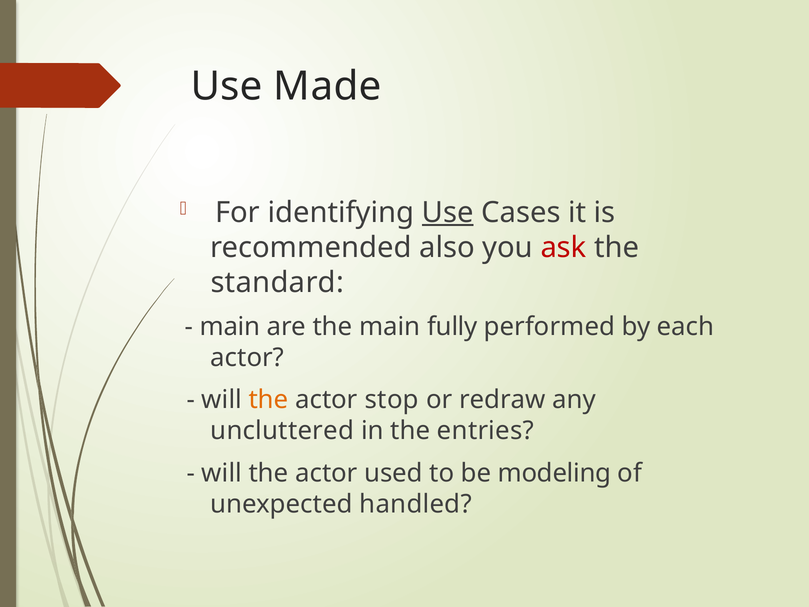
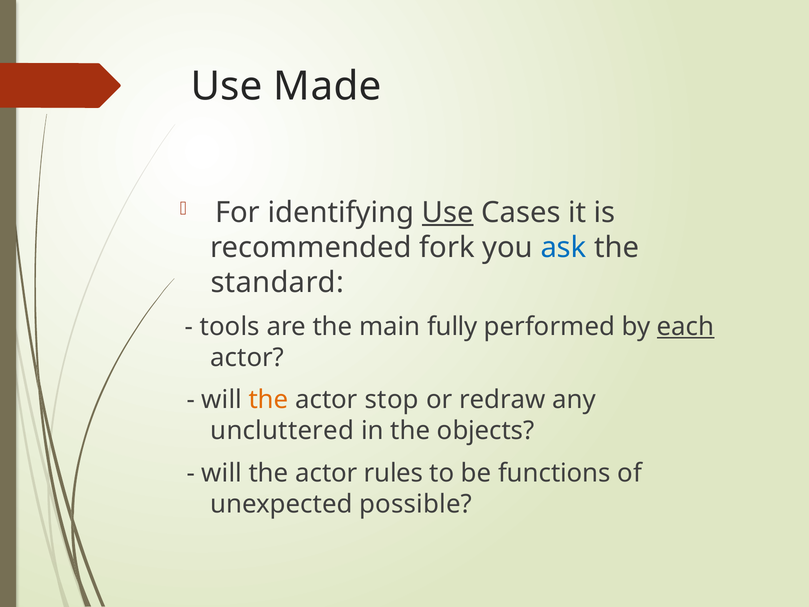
also: also -> fork (447, 247)
ask colour: red -> blue (564, 247)
main: main -> tools (230, 326)
each underline: none -> present (686, 326)
entries: entries -> objects (486, 431)
used: used -> rules (394, 473)
modeling: modeling -> functions (554, 473)
handled: handled -> possible (416, 504)
